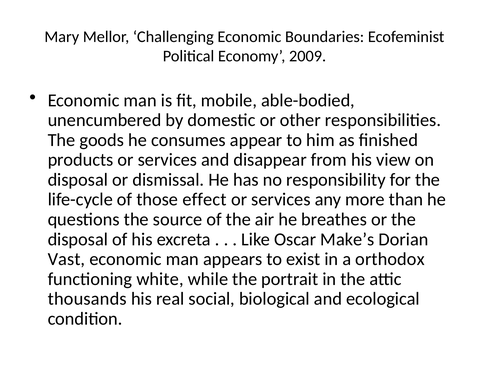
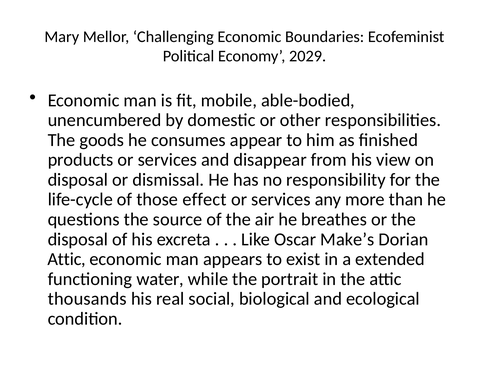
2009: 2009 -> 2029 (308, 56)
Vast: Vast -> Attic (67, 259)
orthodox: orthodox -> extended (390, 259)
white: white -> water (160, 279)
